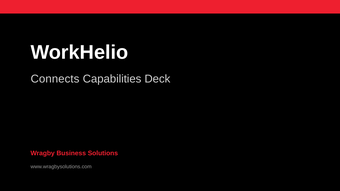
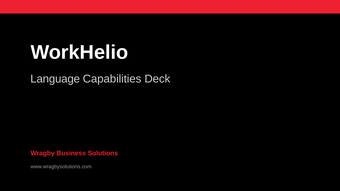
Connects: Connects -> Language (55, 79)
